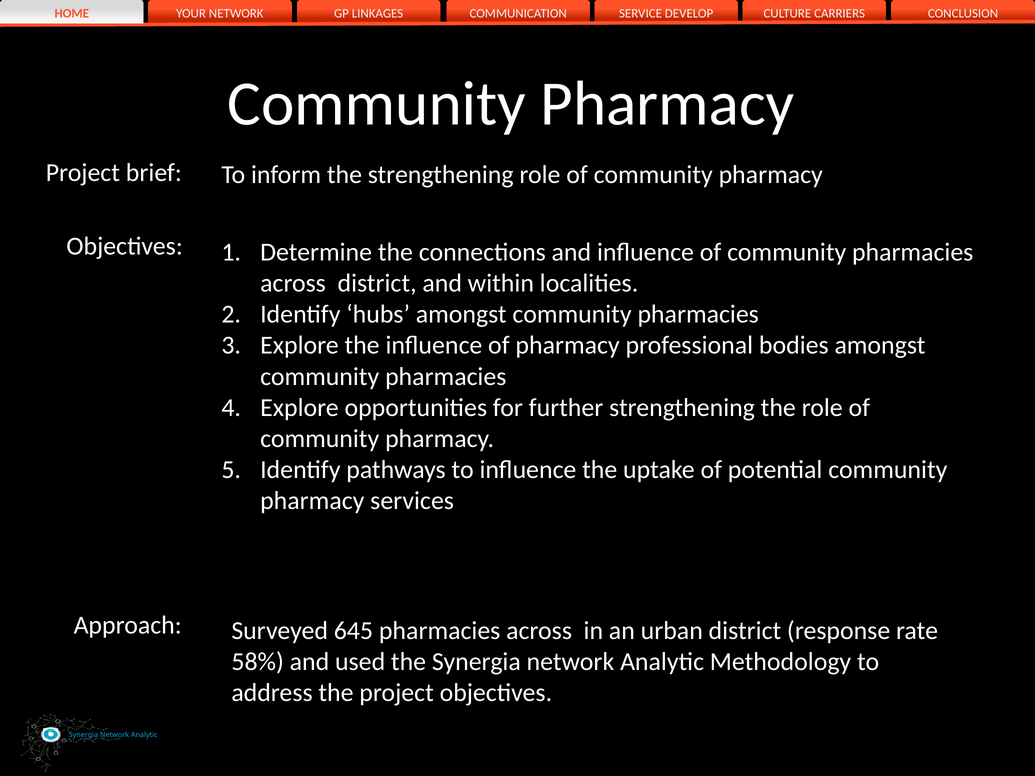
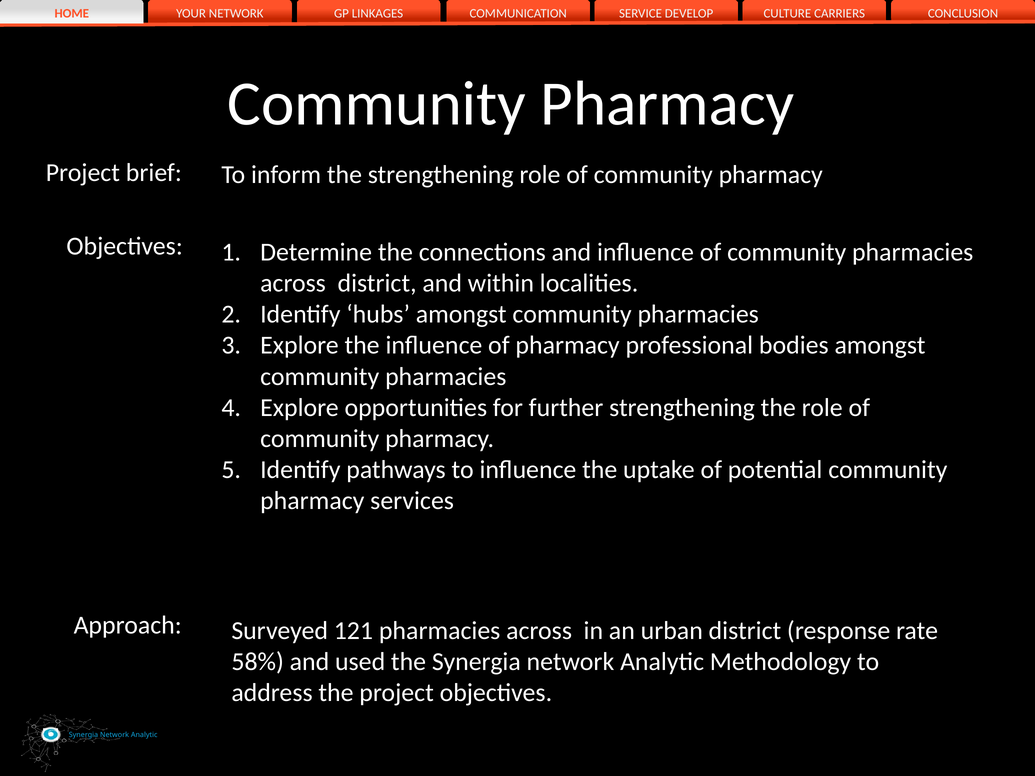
645: 645 -> 121 (353, 631)
